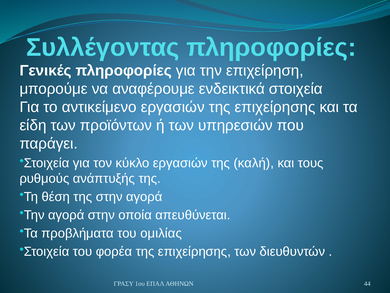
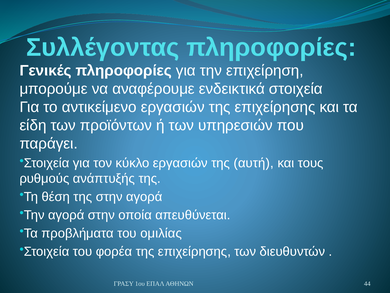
καλή: καλή -> αυτή (254, 163)
